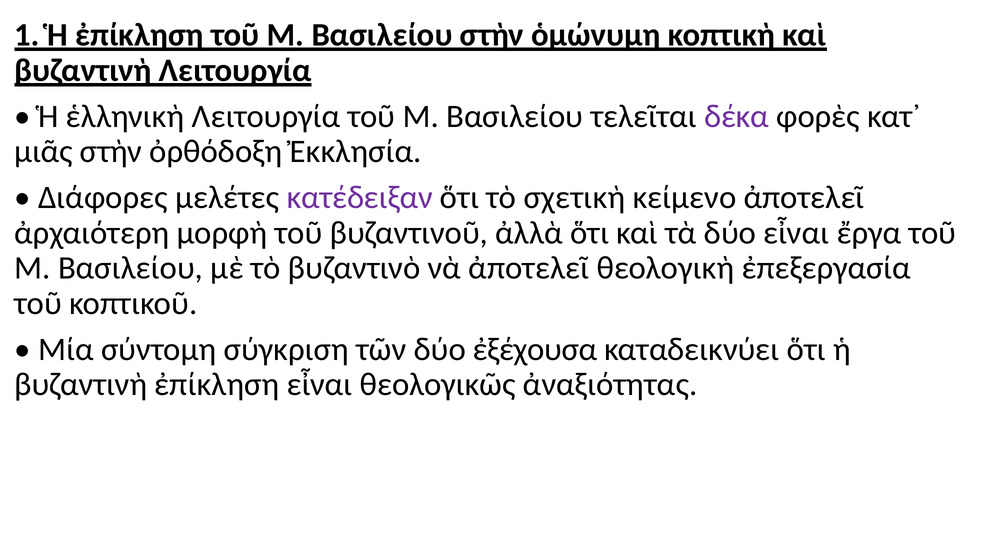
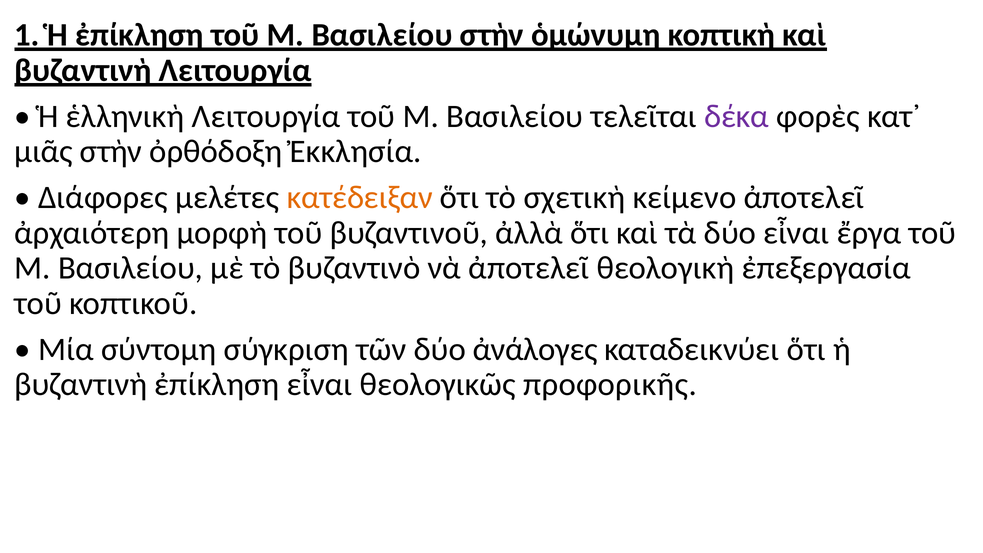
κατέδειξαν colour: purple -> orange (360, 197)
ἐξέχουσα: ἐξέχουσα -> ἀνάλογες (535, 349)
ἀναξιότητας: ἀναξιότητας -> προφορικῆς (610, 385)
